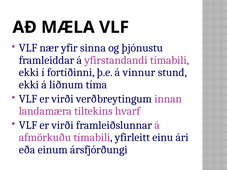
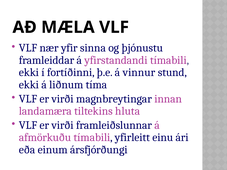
verðbreytingum: verðbreytingum -> magnbreytingar (114, 99)
hvarf: hvarf -> hluta (128, 111)
